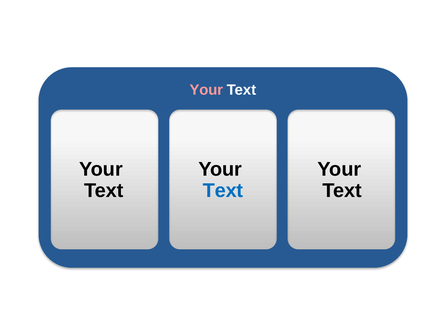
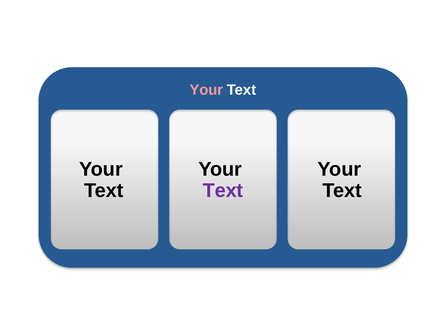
Text colour: blue -> purple (223, 190)
